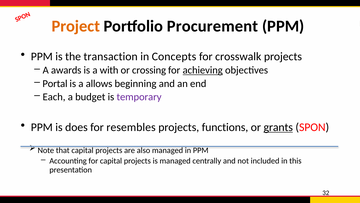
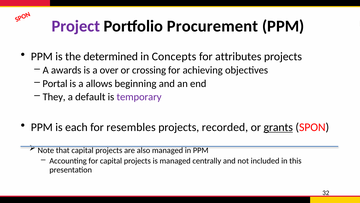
Project colour: orange -> purple (76, 26)
transaction: transaction -> determined (111, 56)
crosswalk: crosswalk -> attributes (238, 56)
with: with -> over (109, 70)
achieving underline: present -> none (203, 70)
Each: Each -> They (54, 97)
budget: budget -> default (90, 97)
does: does -> each (76, 127)
functions: functions -> recorded (225, 127)
